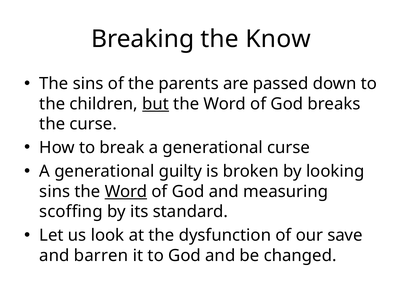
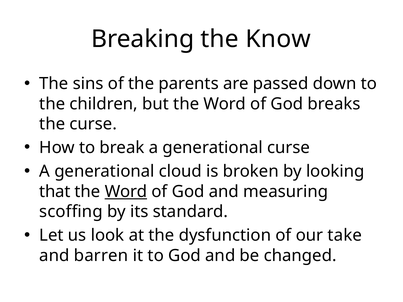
but underline: present -> none (156, 104)
guilty: guilty -> cloud (180, 172)
sins: sins -> that (55, 192)
save: save -> take (345, 236)
